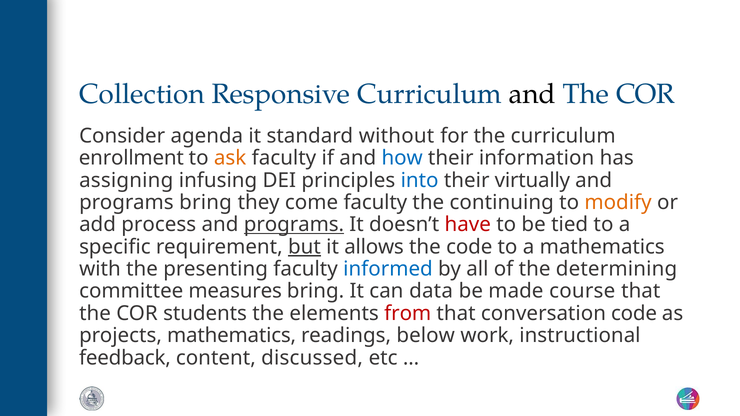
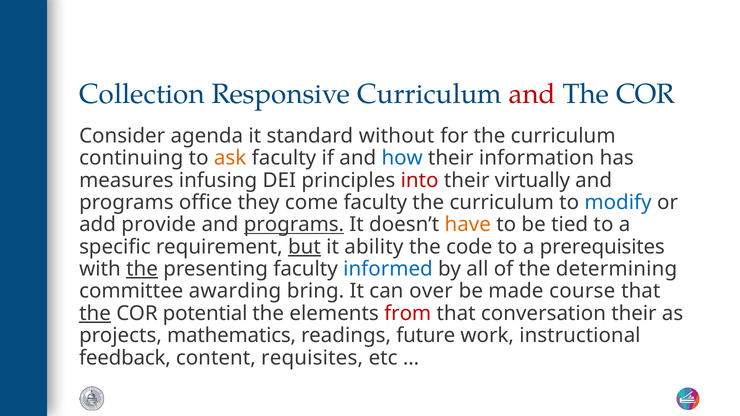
and colour: black -> red (532, 94)
enrollment: enrollment -> continuing (131, 158)
assigning: assigning -> measures (126, 180)
into colour: blue -> red (420, 180)
programs bring: bring -> office (206, 203)
continuing: continuing -> curriculum (502, 203)
modify colour: orange -> blue (618, 203)
process: process -> provide (159, 225)
have colour: red -> orange (468, 225)
allows: allows -> ability (374, 247)
a mathematics: mathematics -> prerequisites (602, 247)
the underline: none -> present (142, 269)
measures: measures -> awarding (235, 291)
data: data -> over (431, 291)
the underline: none -> present (95, 314)
students: students -> potential (205, 314)
conversation code: code -> their (634, 314)
below: below -> future (426, 336)
discussed: discussed -> requisites (312, 358)
